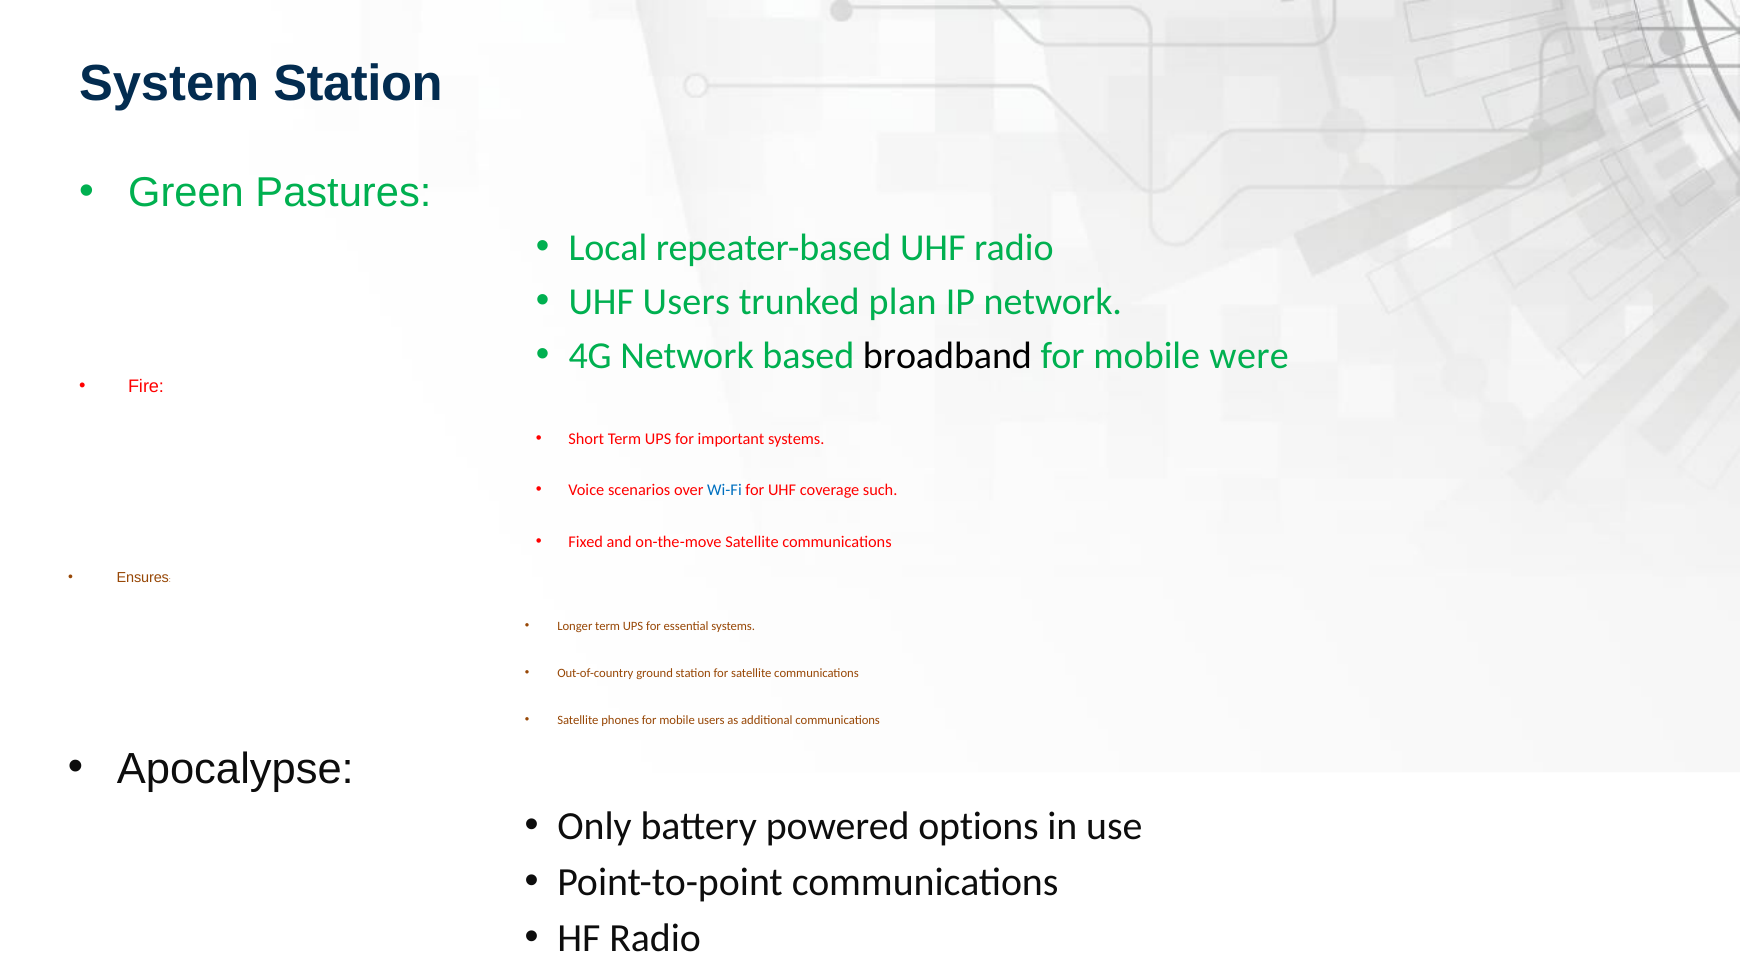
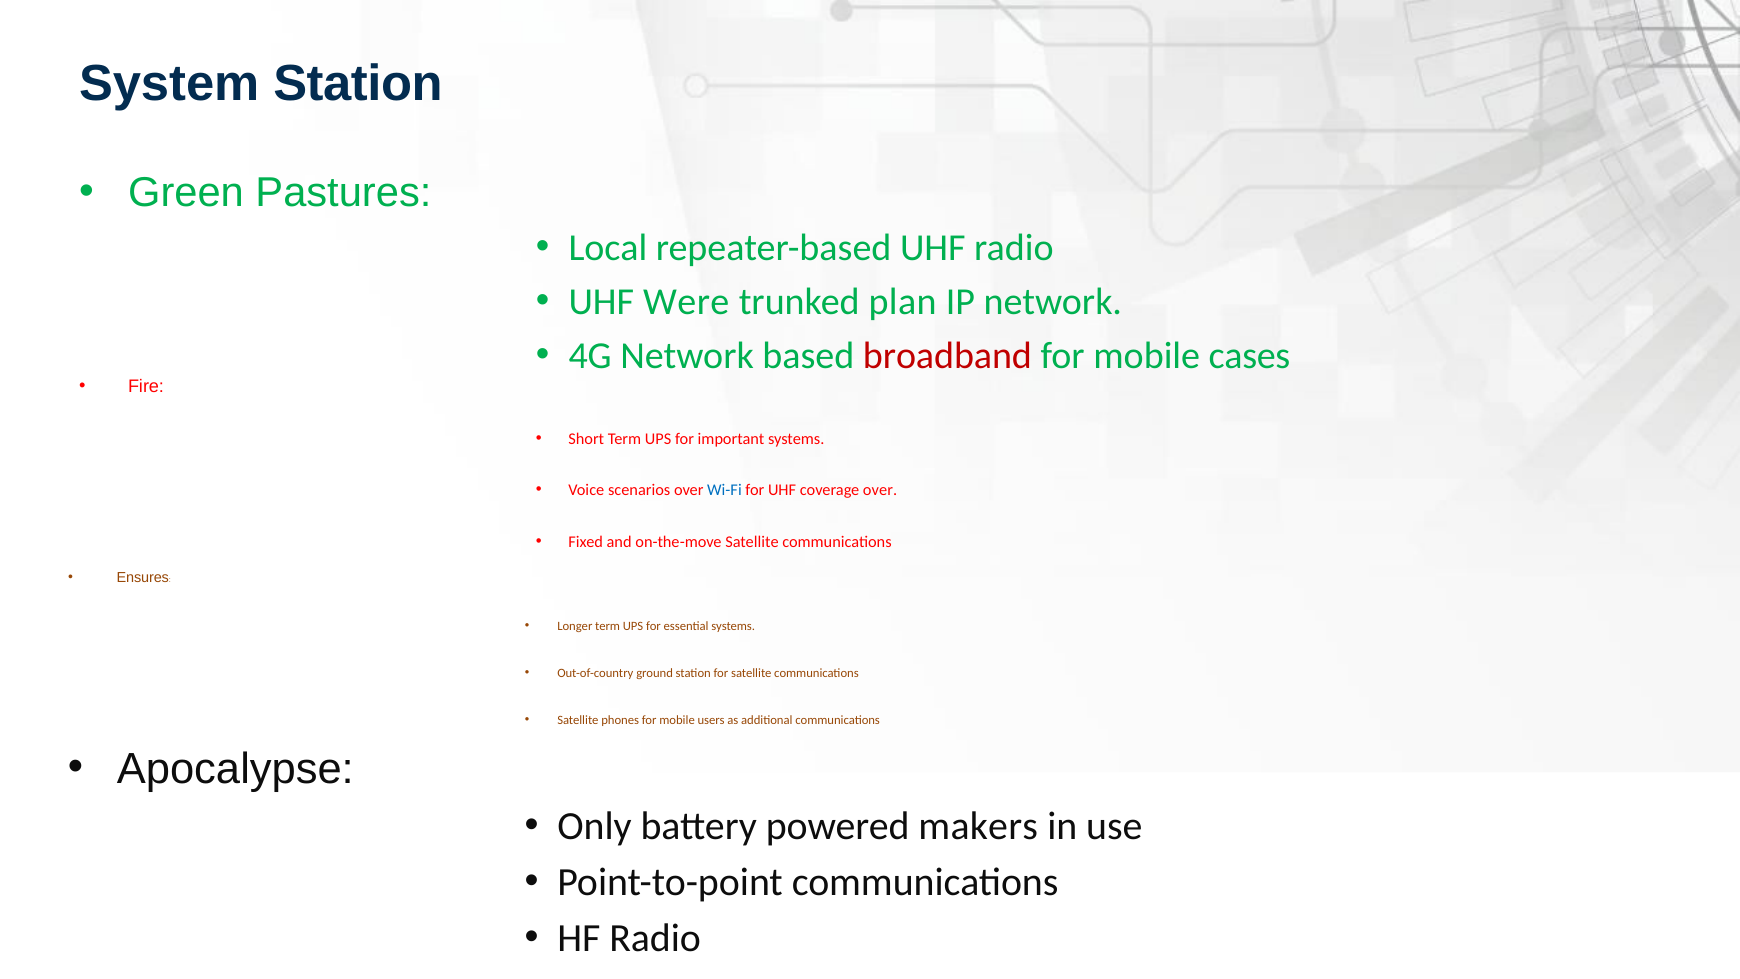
UHF Users: Users -> Were (686, 302)
broadband colour: black -> red (947, 356)
were: were -> cases (1250, 356)
coverage such: such -> over (880, 490)
options: options -> makers (978, 826)
